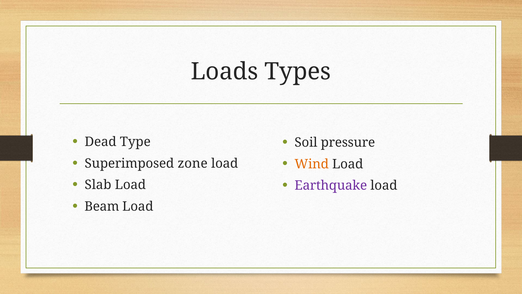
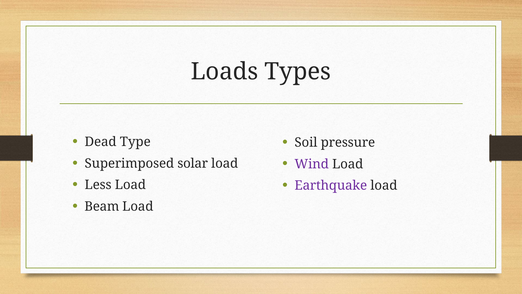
zone: zone -> solar (193, 163)
Wind colour: orange -> purple (312, 164)
Slab: Slab -> Less (98, 185)
